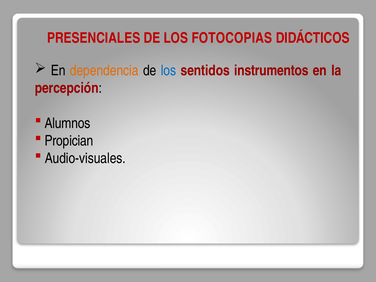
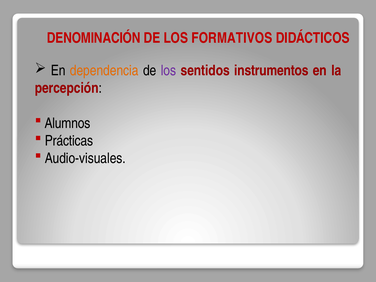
PRESENCIALES: PRESENCIALES -> DENOMINACIÓN (94, 38)
FOTOCOPIAS: FOTOCOPIAS -> FORMATIVOS (232, 38)
los colour: blue -> purple (168, 71)
Propician: Propician -> Prácticas (69, 141)
